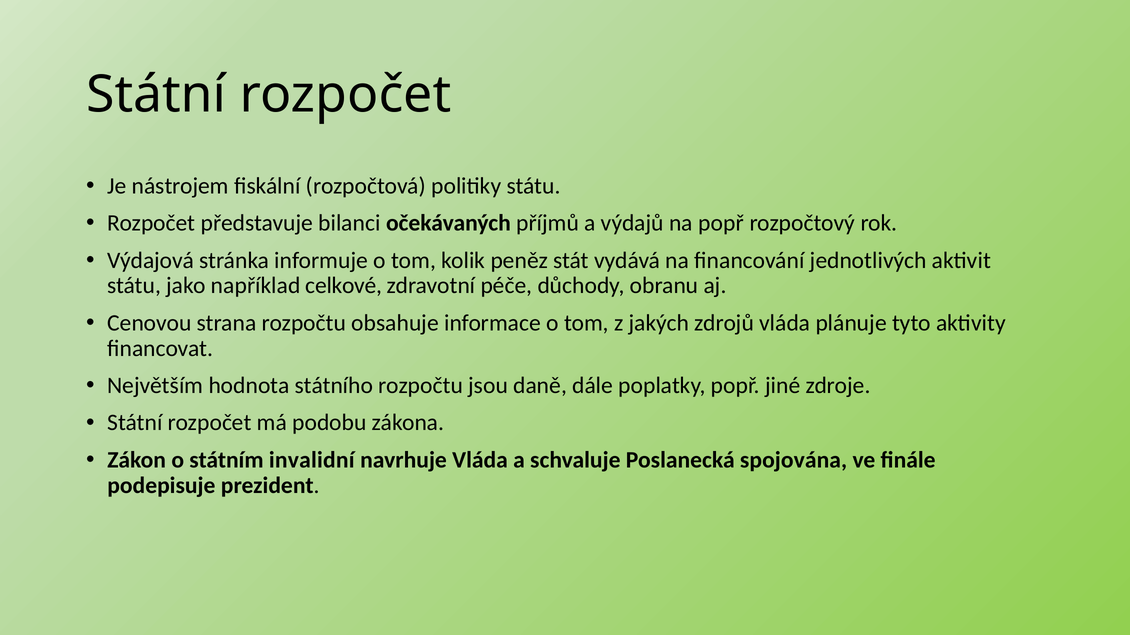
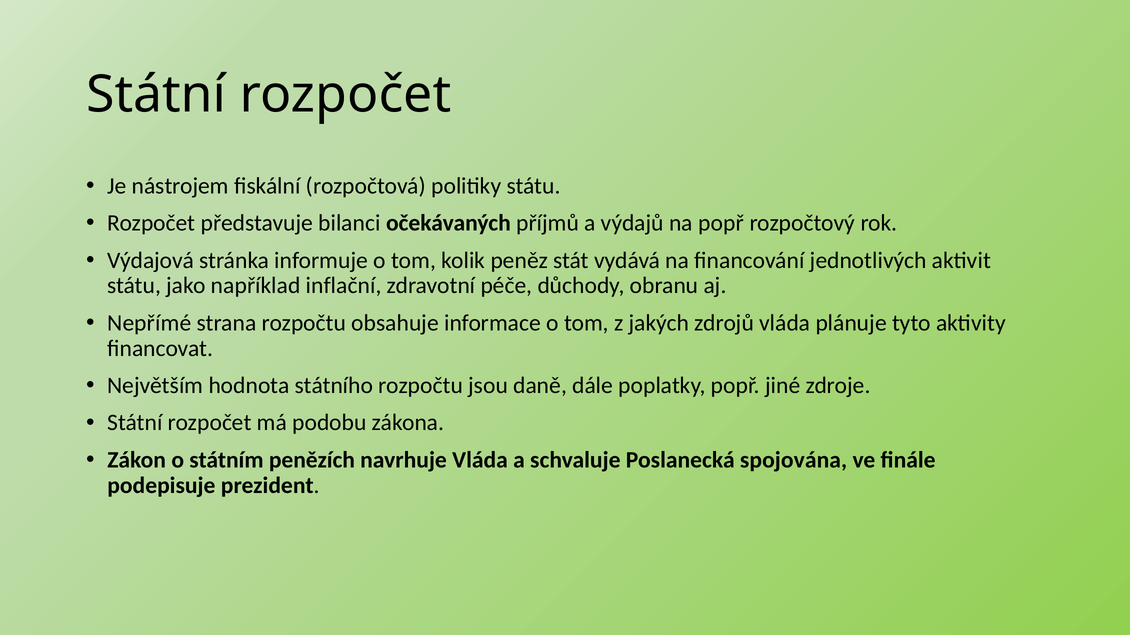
celkové: celkové -> inflační (344, 286)
Cenovou: Cenovou -> Nepřímé (149, 323)
invalidní: invalidní -> penězích (312, 460)
